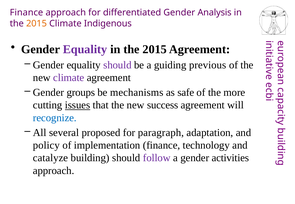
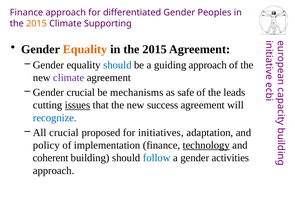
Analysis: Analysis -> Peoples (214, 13)
Indigenous: Indigenous -> Supporting (108, 23)
Equality colour: purple -> orange (85, 49)
should colour: purple -> blue (117, 65)
guiding previous: previous -> approach (208, 65)
Gender groups: groups -> crucial (81, 93)
more: more -> leads (234, 93)
All several: several -> crucial (64, 133)
paragraph: paragraph -> initiatives (161, 133)
technology underline: none -> present (206, 145)
catalyze: catalyze -> coherent (51, 158)
follow colour: purple -> blue (157, 158)
